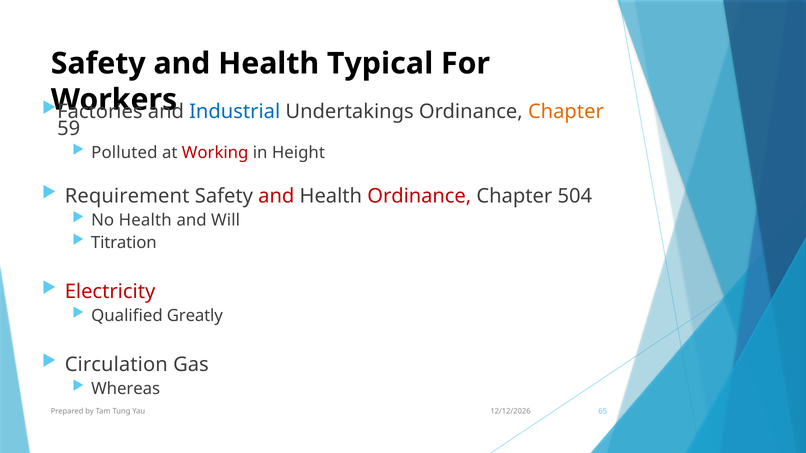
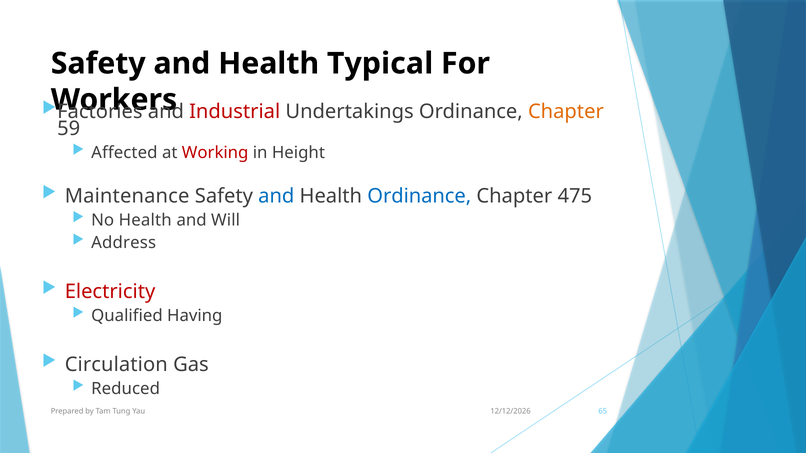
Industrial colour: blue -> red (235, 112)
Polluted: Polluted -> Affected (124, 153)
Requirement: Requirement -> Maintenance (127, 196)
and colour: red -> blue (276, 196)
Ordinance colour: red -> blue (419, 196)
504: 504 -> 475 (575, 196)
Titration: Titration -> Address (124, 243)
Greatly: Greatly -> Having (195, 316)
Whereas: Whereas -> Reduced (126, 389)
